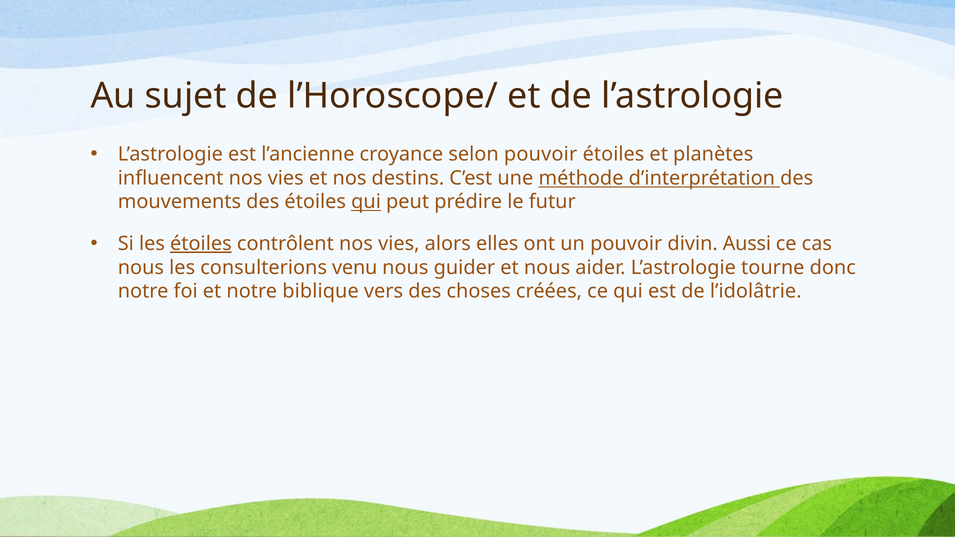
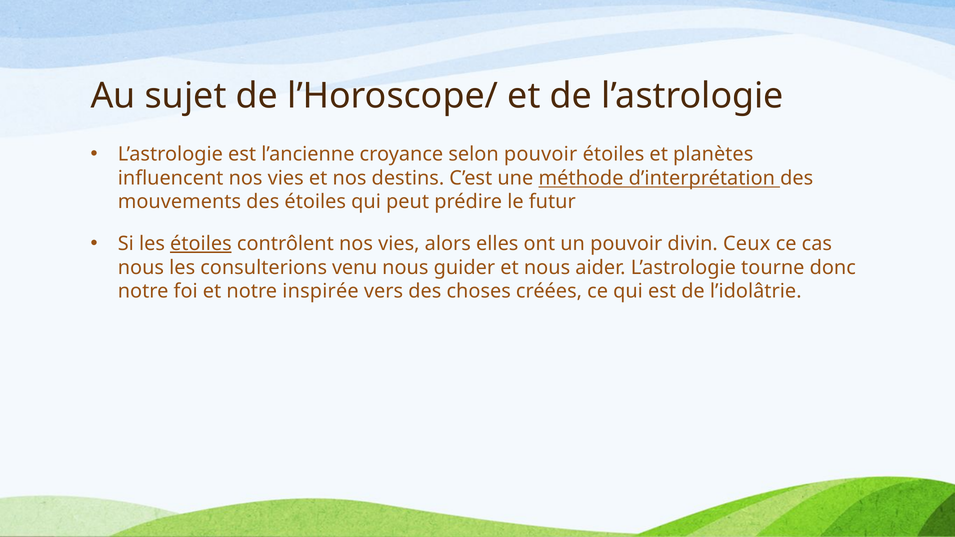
qui underline: present -> none (366, 202)
Aussi: Aussi -> Ceux (747, 244)
biblique: biblique -> inspirée (320, 292)
